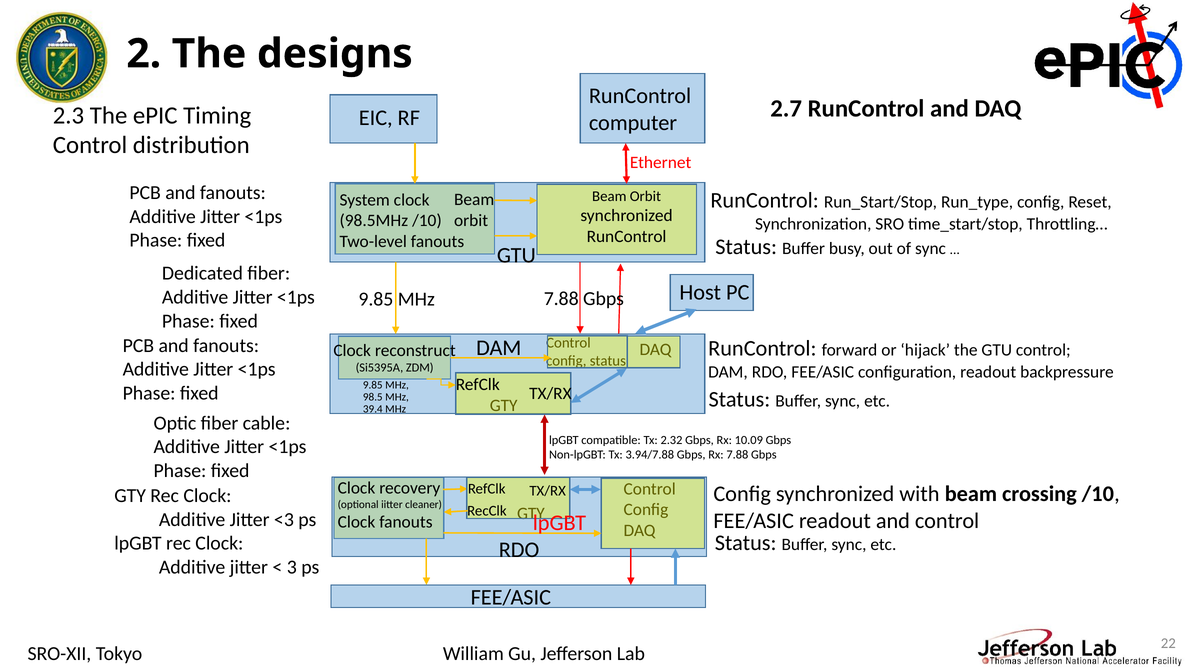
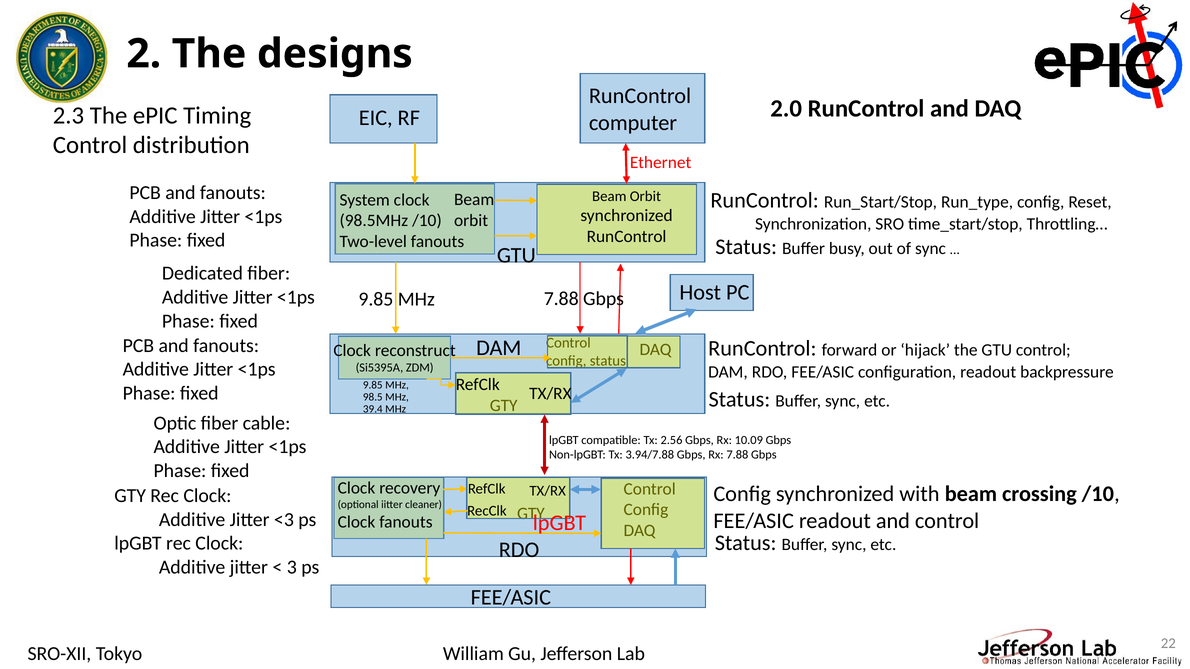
2.7: 2.7 -> 2.0 (786, 109)
2.32: 2.32 -> 2.56 (671, 440)
